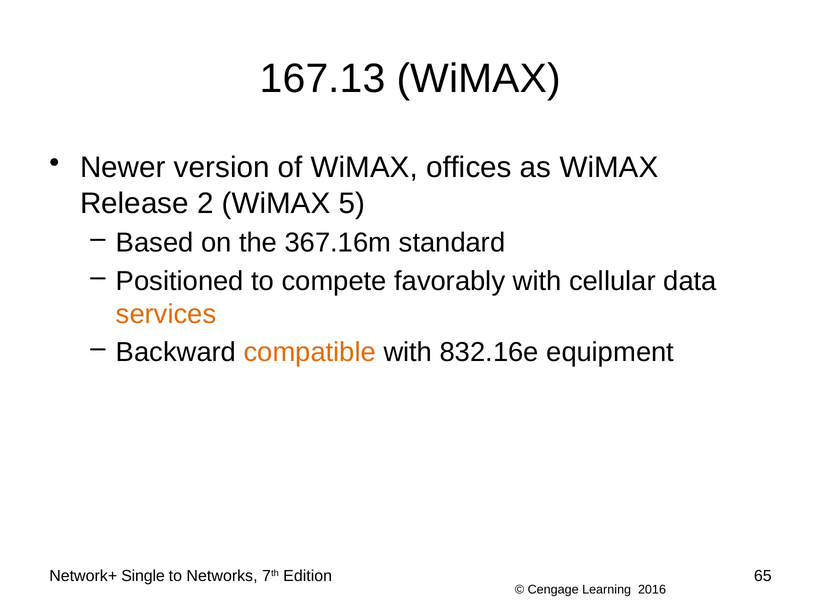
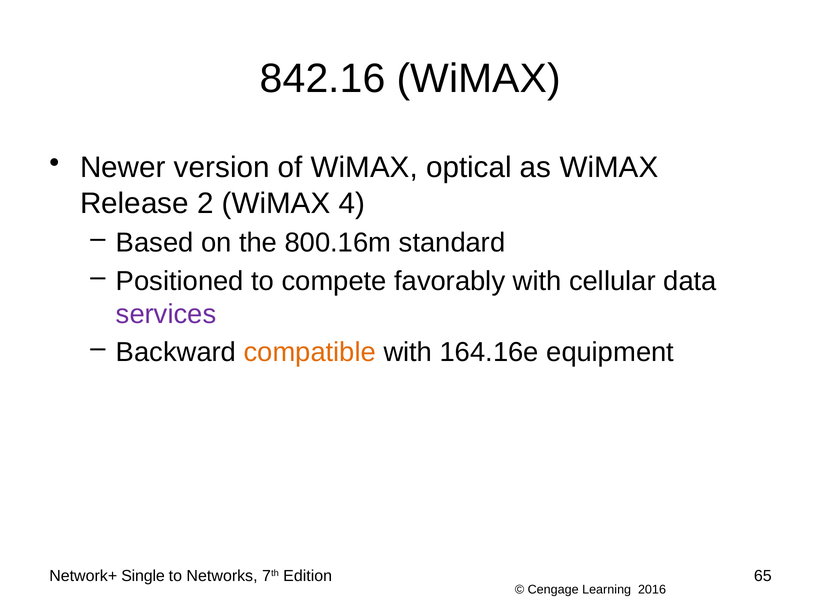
167.13: 167.13 -> 842.16 (323, 79)
offices: offices -> optical (469, 168)
5: 5 -> 4 (352, 203)
367.16m: 367.16m -> 800.16m (338, 243)
services colour: orange -> purple (166, 314)
832.16e: 832.16e -> 164.16e (489, 352)
